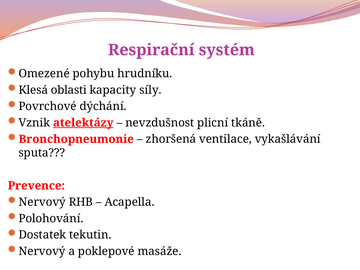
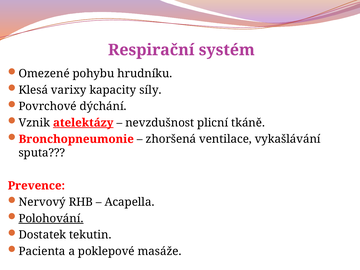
oblasti: oblasti -> varixy (69, 90)
Polohování underline: none -> present (51, 218)
Nervový: Nervový -> Pacienta (42, 251)
